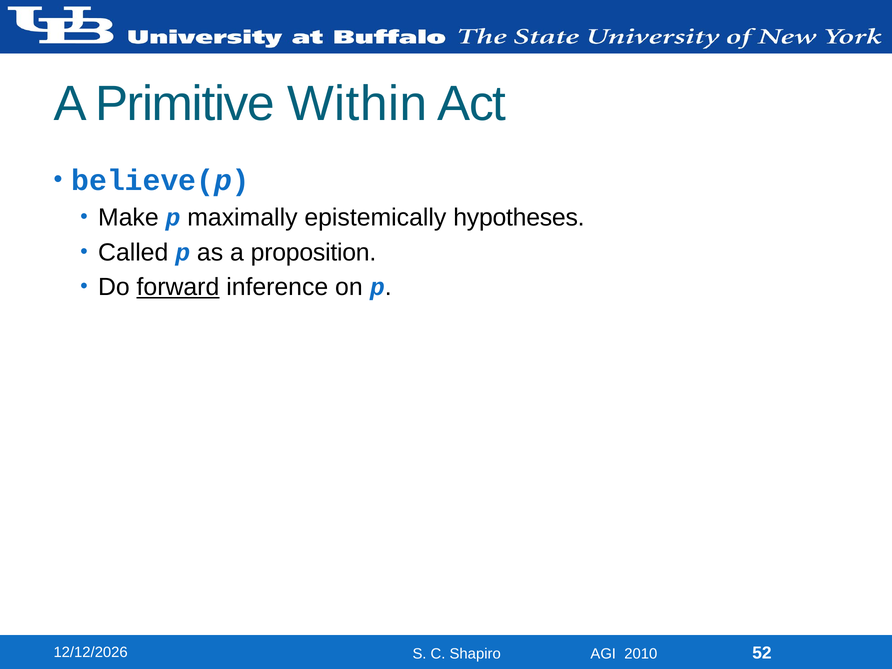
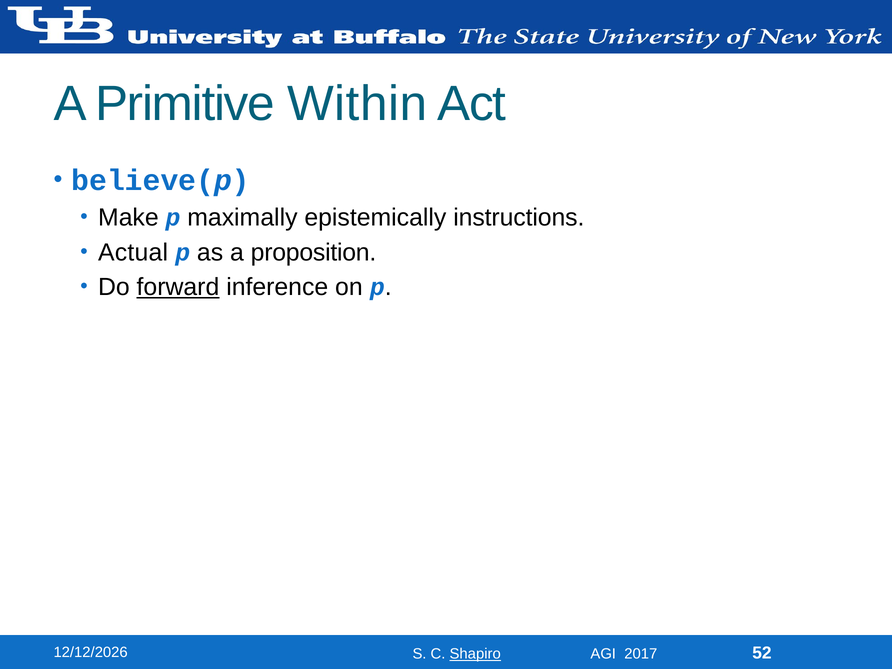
hypotheses: hypotheses -> instructions (519, 218)
Called: Called -> Actual (133, 253)
Shapiro underline: none -> present (475, 654)
2010: 2010 -> 2017 (641, 654)
